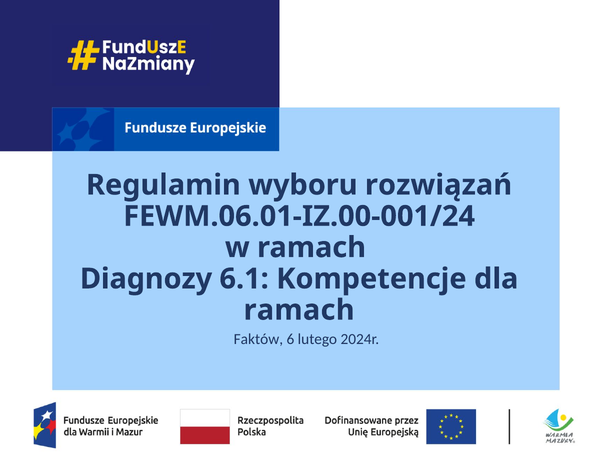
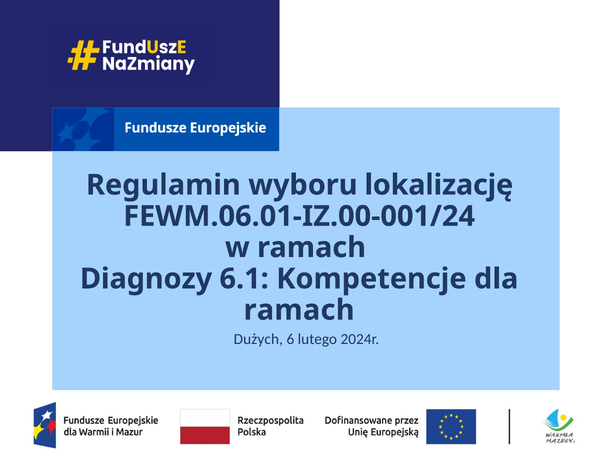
rozwiązań: rozwiązań -> lokalizację (439, 185)
Faktów: Faktów -> Dużych (258, 339)
